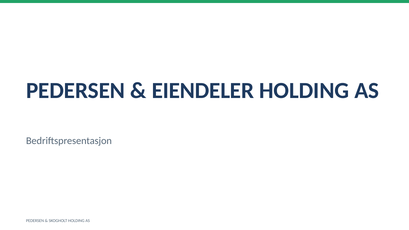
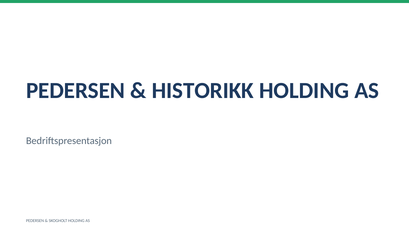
EIENDELER: EIENDELER -> HISTORIKK (203, 91)
